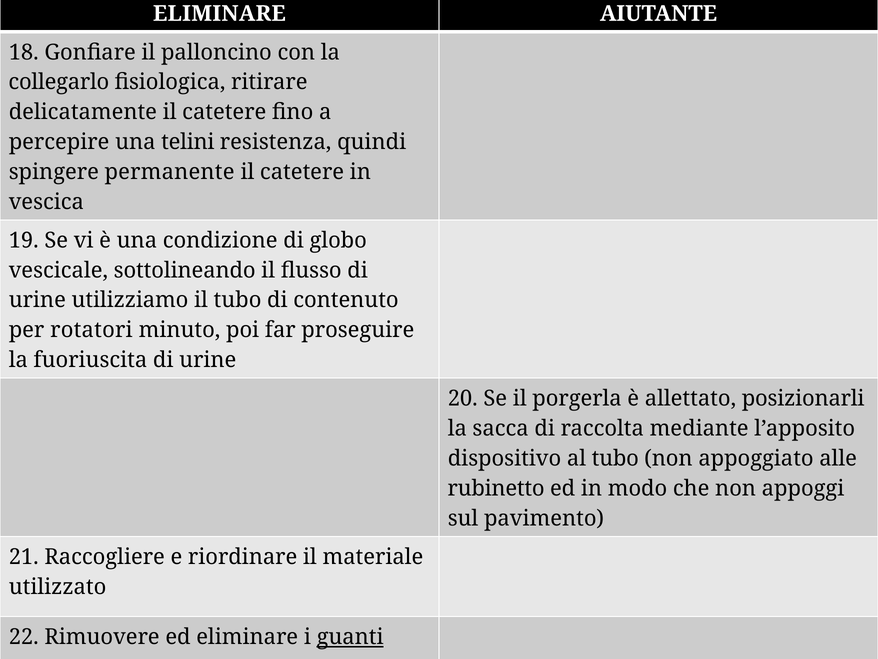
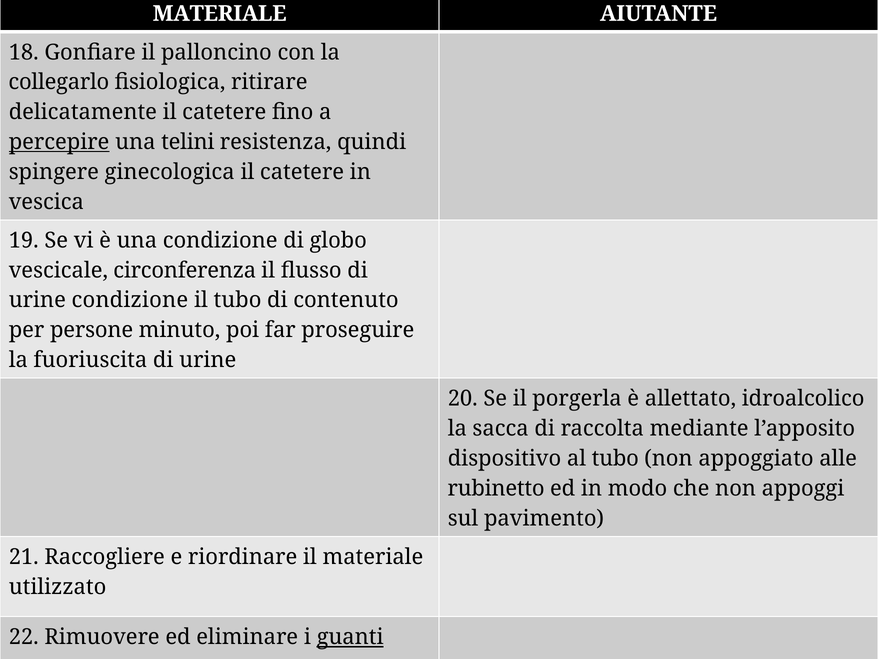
ELIMINARE: ELIMINARE -> MATERIALE (220, 14)
percepire underline: none -> present (59, 142)
permanente: permanente -> ginecologica (170, 172)
sottolineando: sottolineando -> circonferenza (185, 270)
urine utilizziamo: utilizziamo -> condizione (130, 300)
rotatori: rotatori -> persone (92, 330)
posizionarli: posizionarli -> idroalcolico (803, 398)
